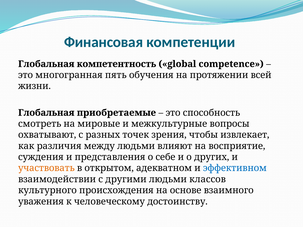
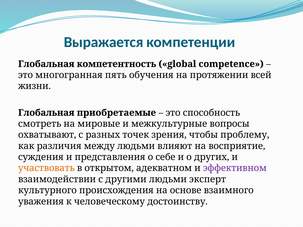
Финансовая: Финансовая -> Выражается (104, 42)
извлекает: извлекает -> проблему (245, 135)
эффективном colour: blue -> purple (235, 168)
классов: классов -> эксперт (208, 179)
